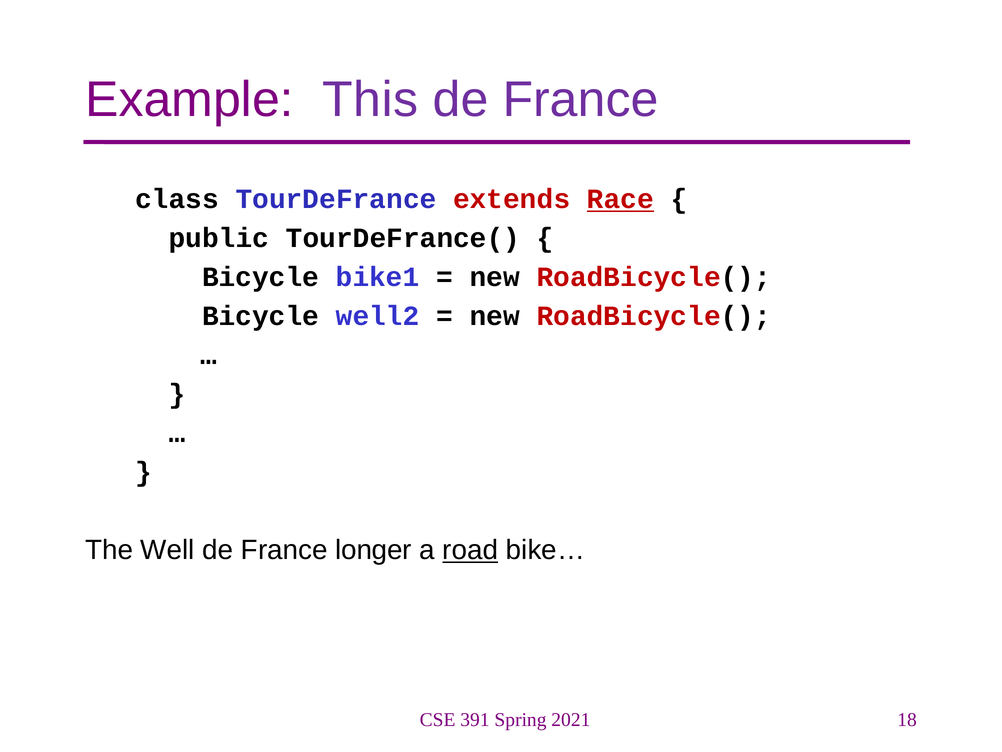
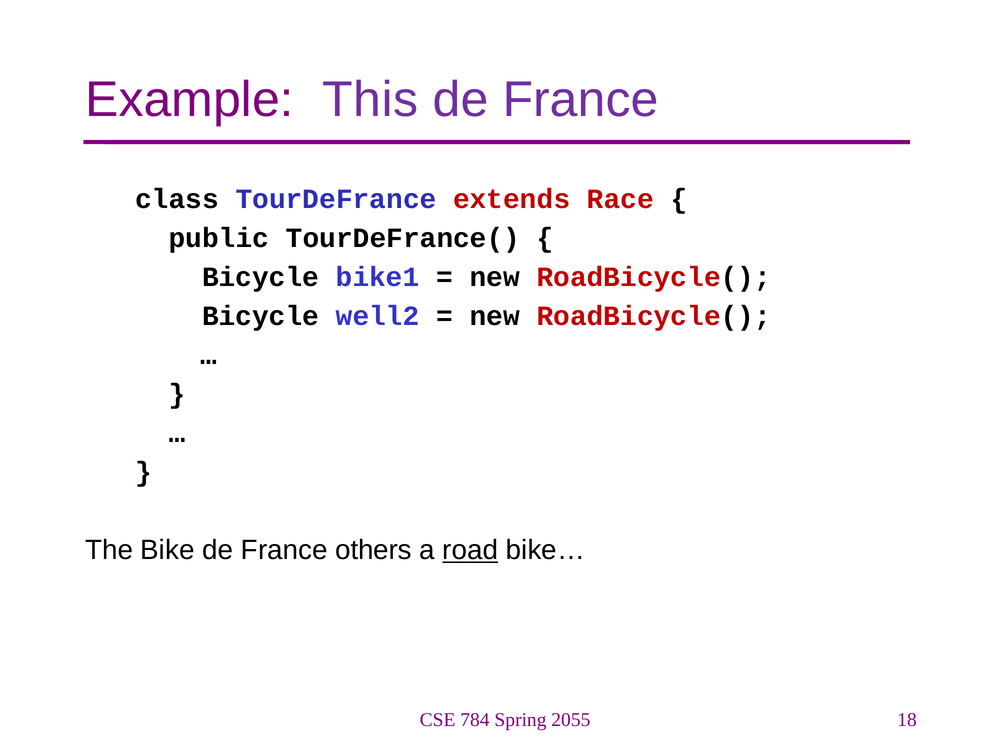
Race underline: present -> none (620, 199)
Well: Well -> Bike (167, 550)
longer: longer -> others (374, 550)
391: 391 -> 784 (475, 719)
2021: 2021 -> 2055 (571, 719)
